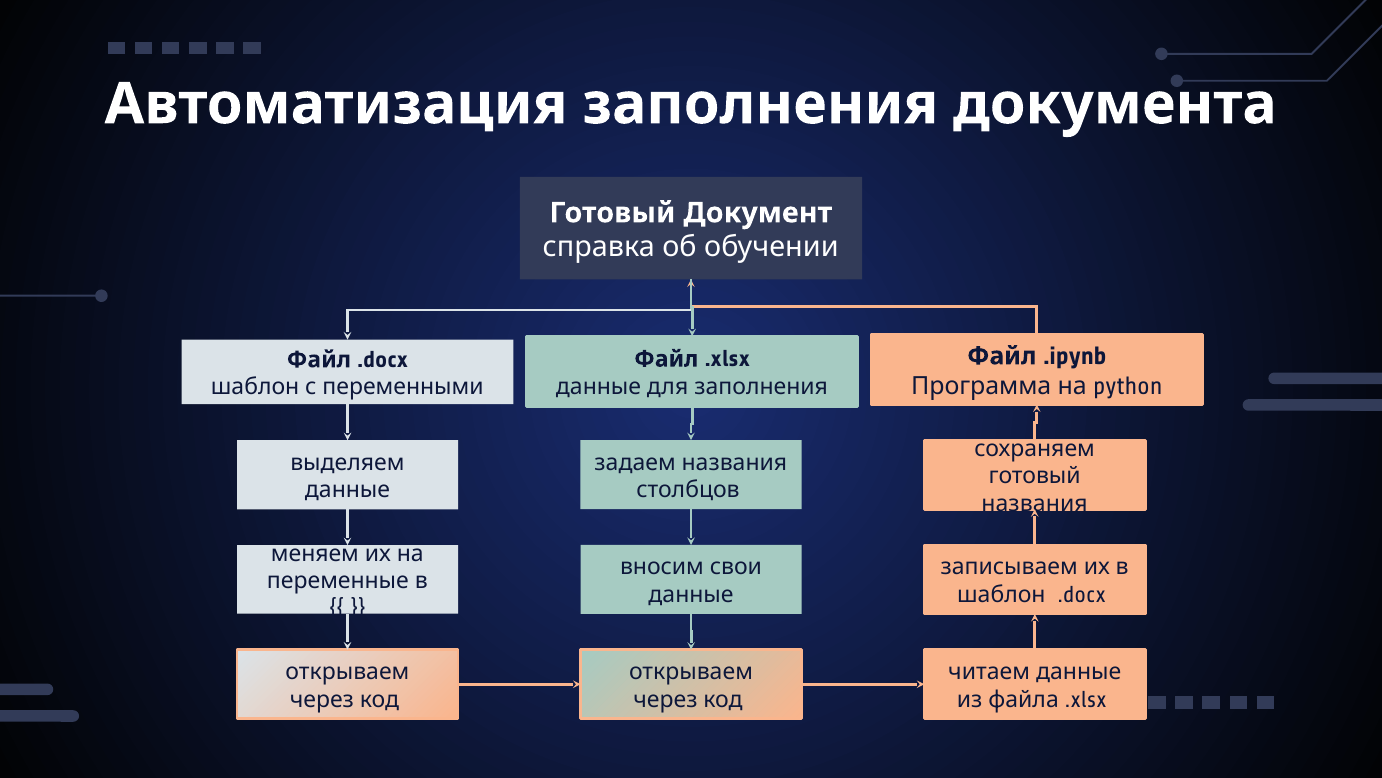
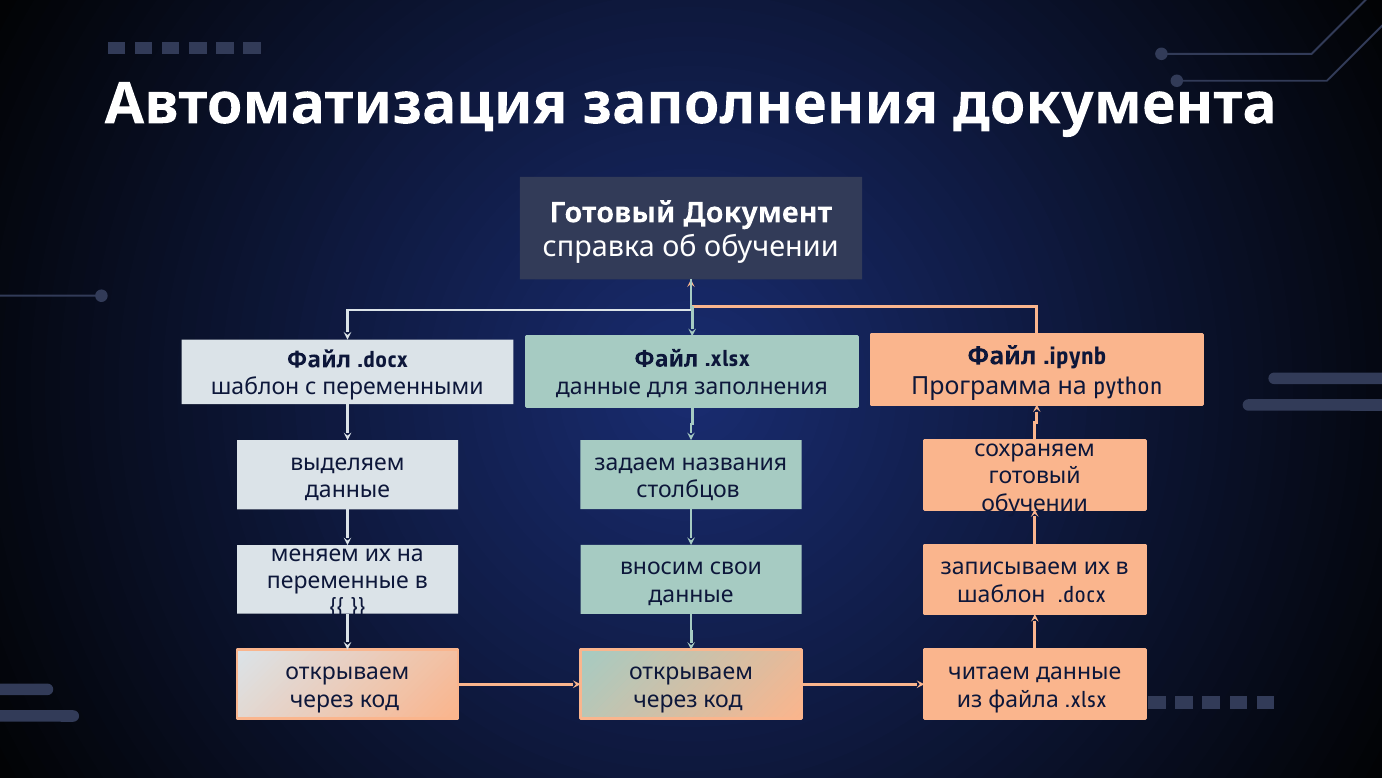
названия: названия -> обучении (1035, 504)
